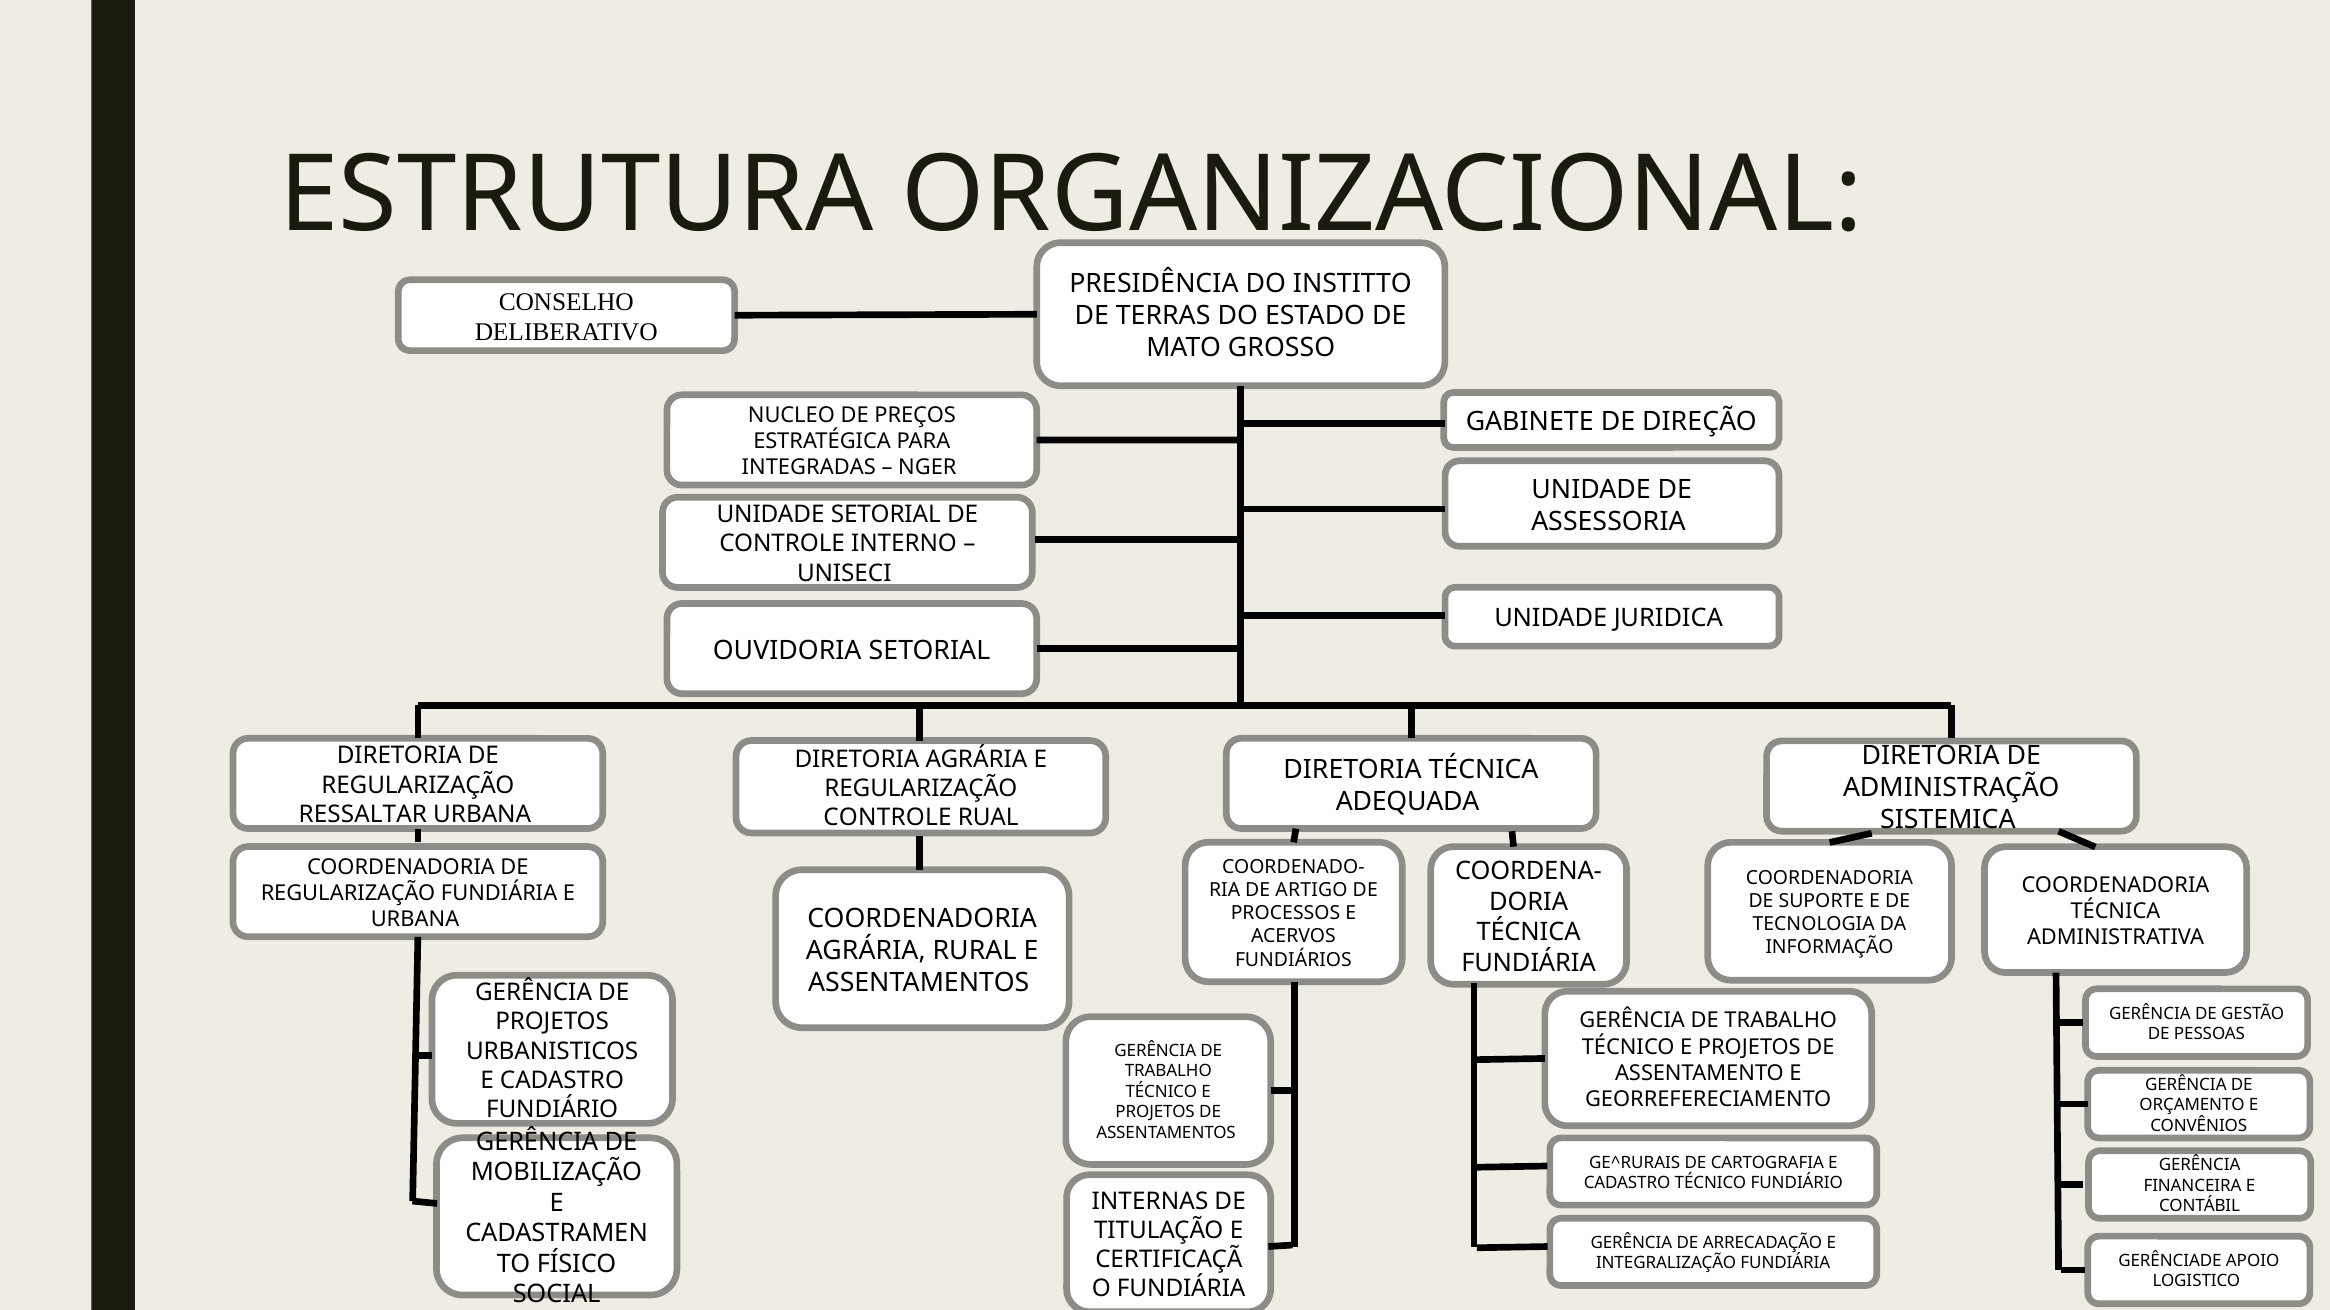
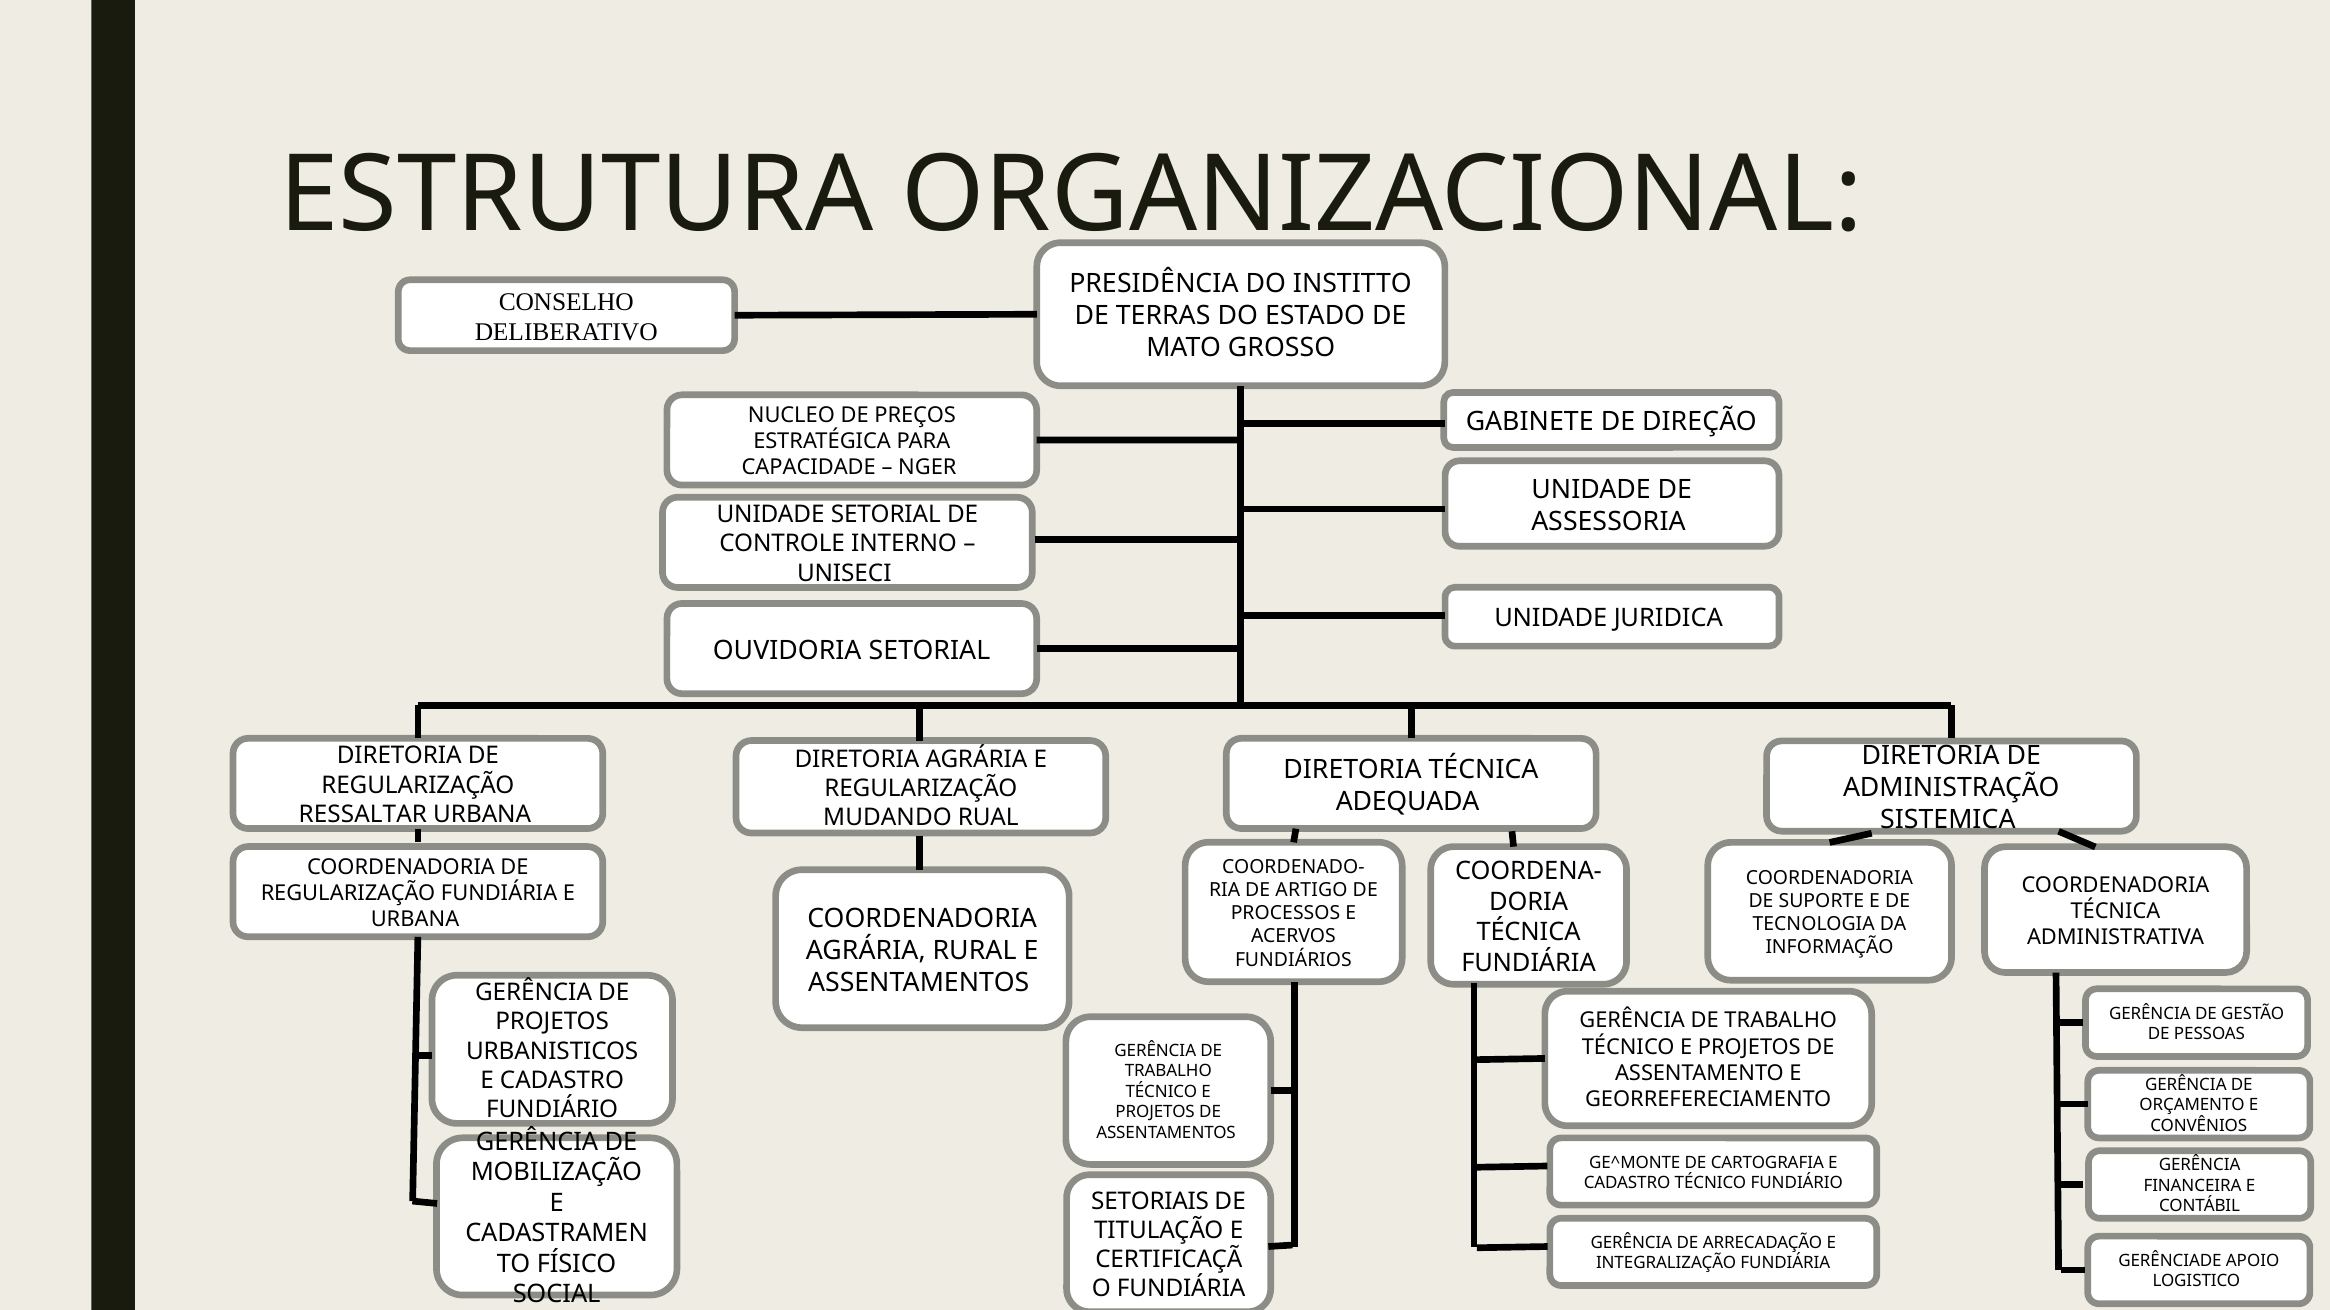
INTEGRADAS: INTEGRADAS -> CAPACIDADE (809, 468)
CONTROLE: CONTROLE -> MUDANDO (887, 818)
GE^RURAIS: GE^RURAIS -> GE^MONTE (1635, 1163)
INTERNAS: INTERNAS -> SETORIAIS (1150, 1202)
